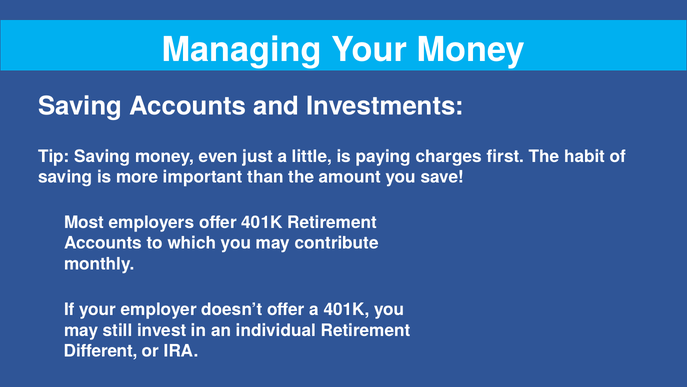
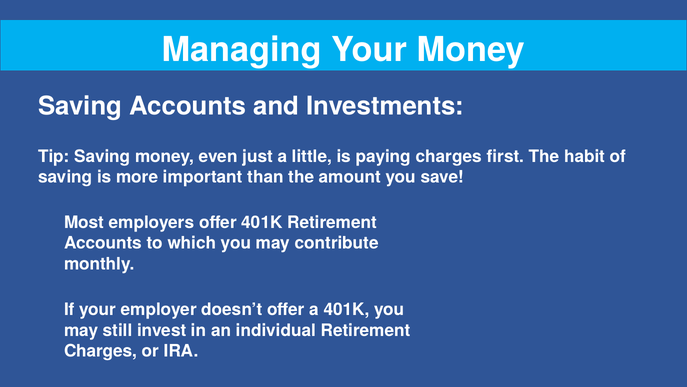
Different: Different -> Charges (101, 351)
